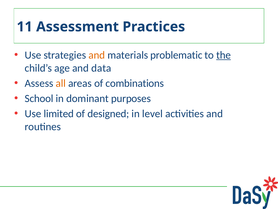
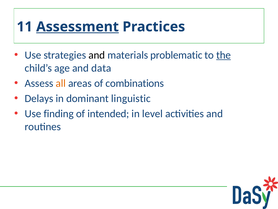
Assessment underline: none -> present (78, 27)
and colour: orange -> black (97, 55)
School: School -> Delays (39, 98)
purposes: purposes -> linguistic (131, 98)
limited: limited -> finding (59, 113)
designed: designed -> intended (108, 113)
